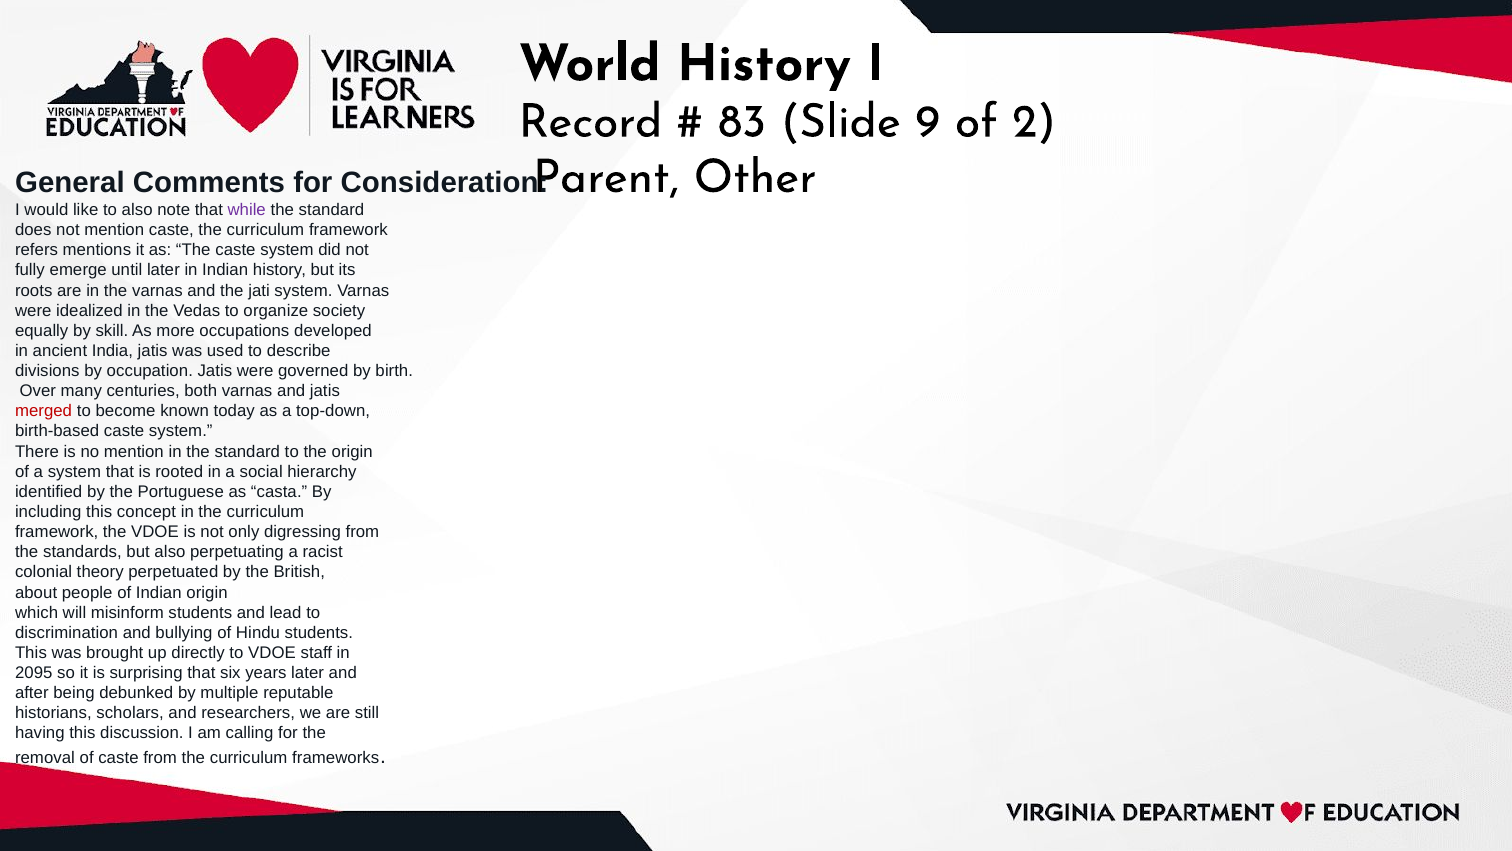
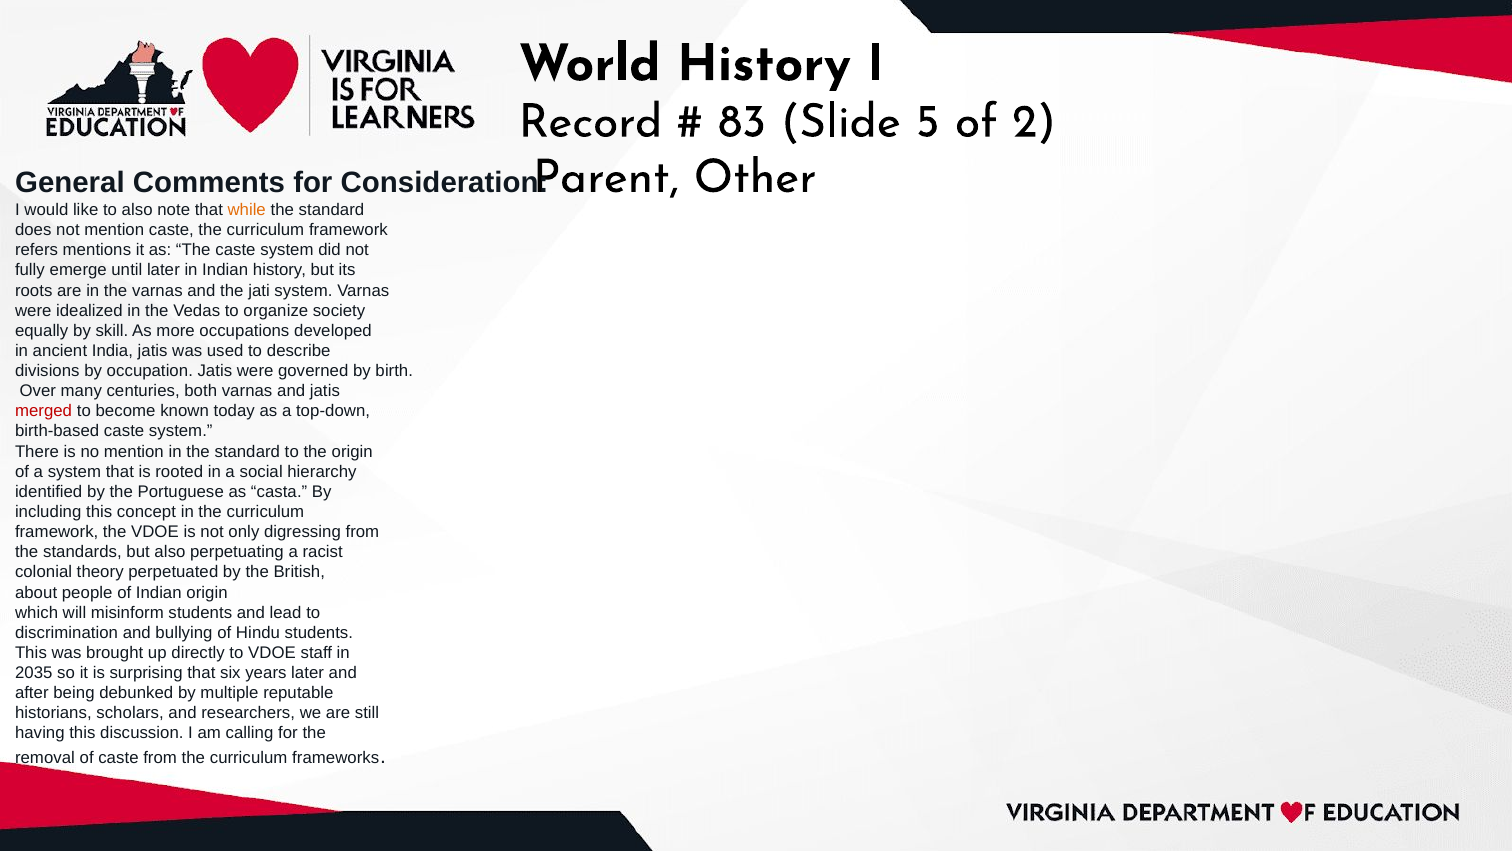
9: 9 -> 5 (928, 121)
while colour: purple -> orange (247, 210)
2095: 2095 -> 2035 (34, 673)
